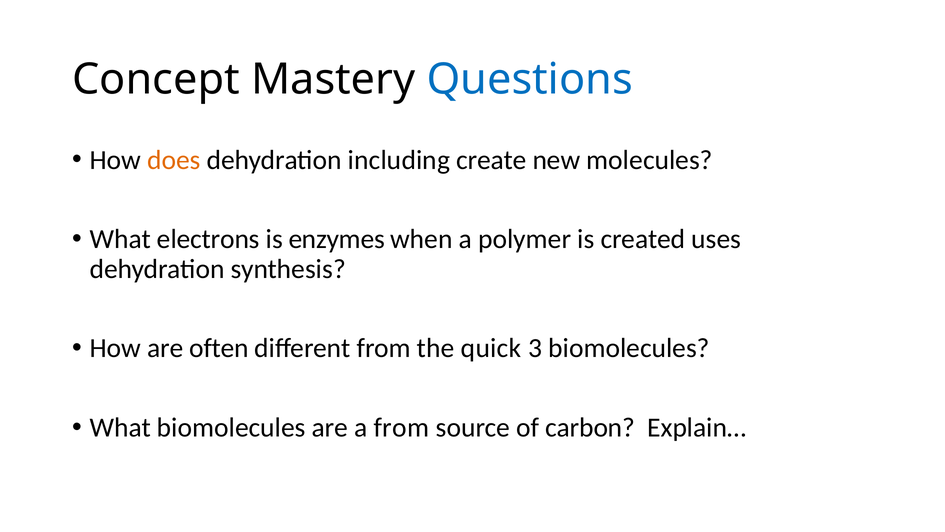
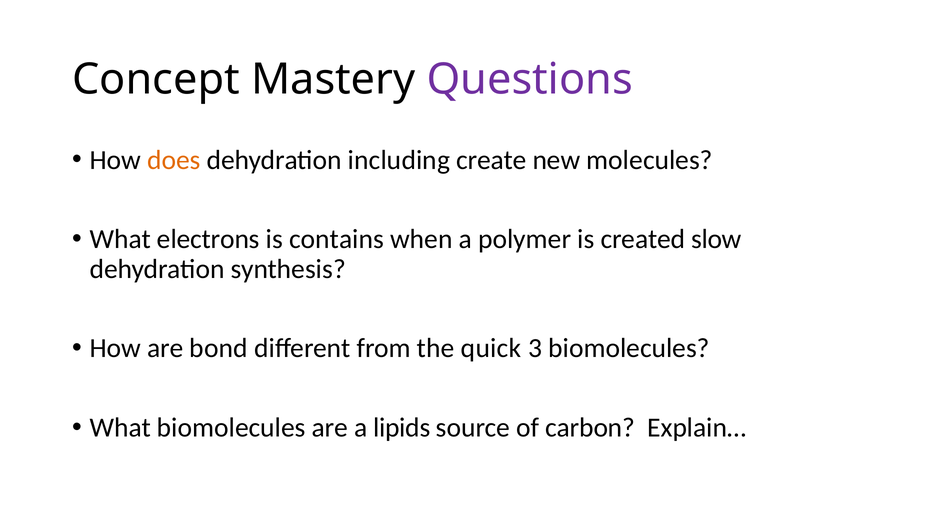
Questions colour: blue -> purple (530, 79)
enzymes: enzymes -> contains (337, 239)
uses: uses -> slow (716, 239)
often: often -> bond (219, 348)
a from: from -> lipids (402, 427)
